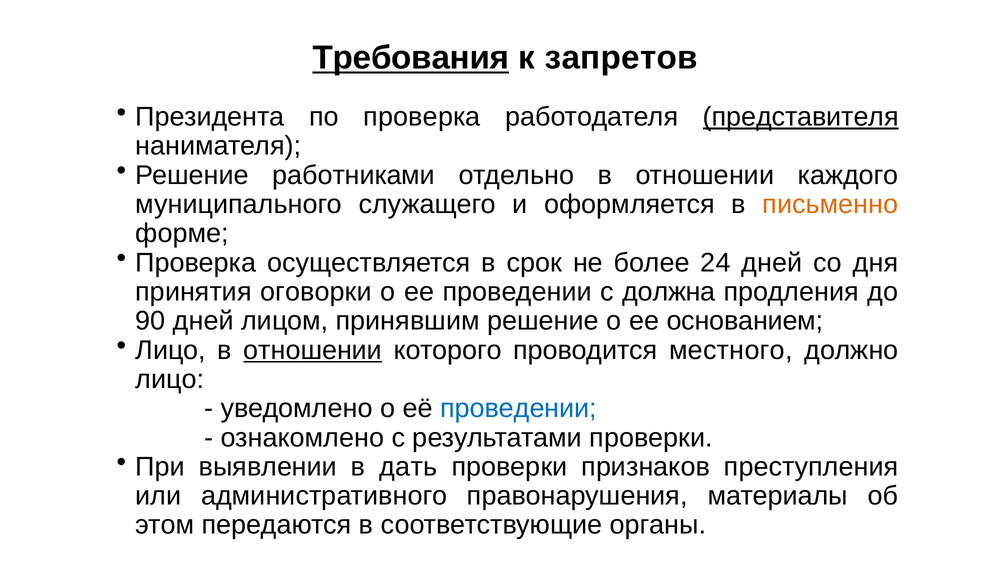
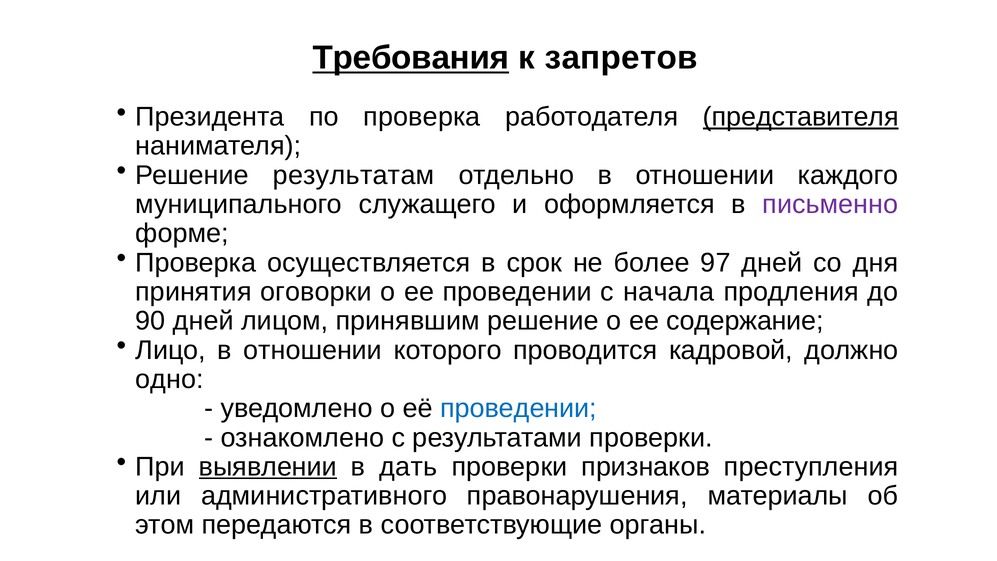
работниками: работниками -> результатам (354, 175)
письменно colour: orange -> purple (830, 204)
24: 24 -> 97 (716, 263)
должна: должна -> начала (669, 292)
основанием: основанием -> содержание (745, 321)
отношении underline: present -> none (313, 350)
местного: местного -> кадровой (731, 350)
лицо: лицо -> одно (170, 379)
выявлении underline: none -> present (268, 467)
